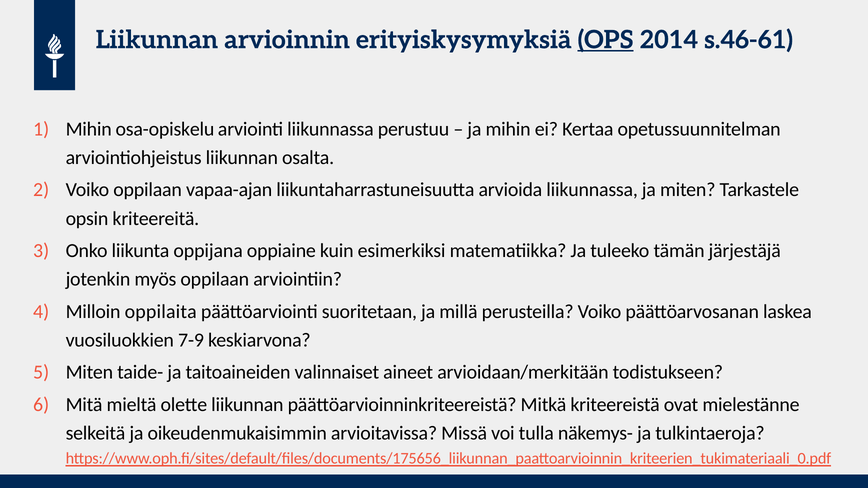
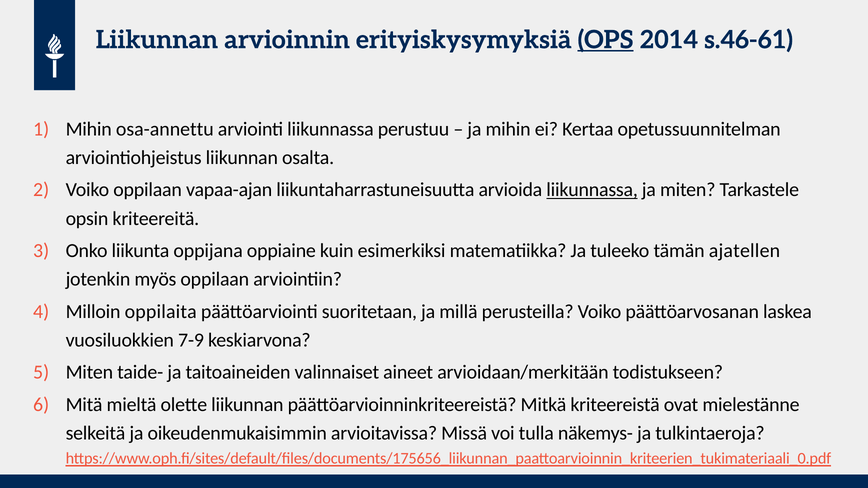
osa-opiskelu: osa-opiskelu -> osa-annettu (165, 129)
liikunnassa underline: none -> present (592, 190)
järjestäjä: järjestäjä -> ajatellen (744, 251)
